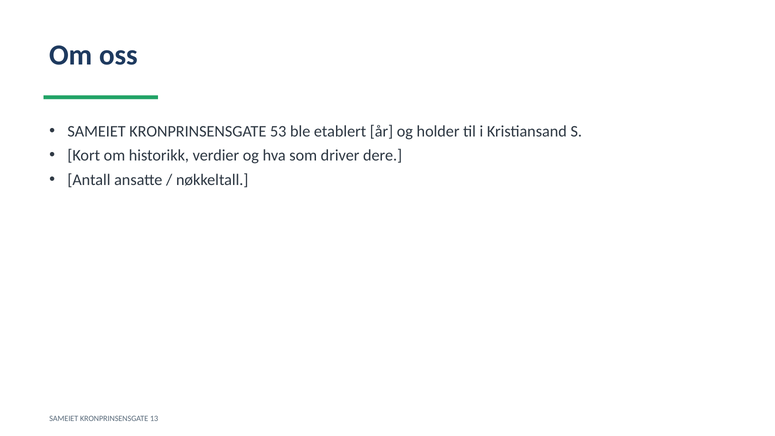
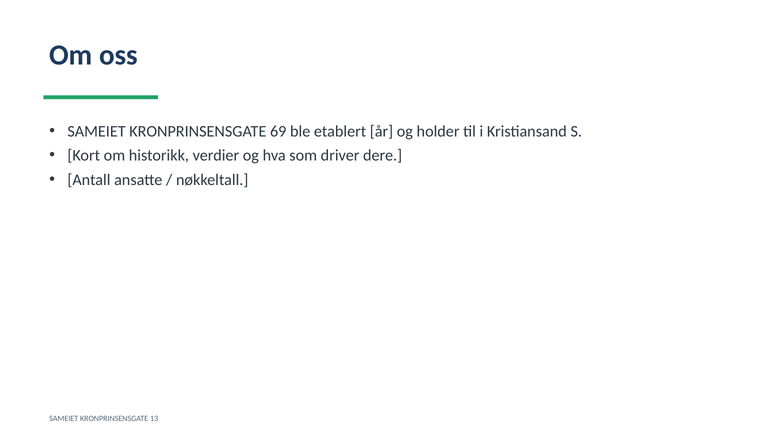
53: 53 -> 69 (278, 131)
